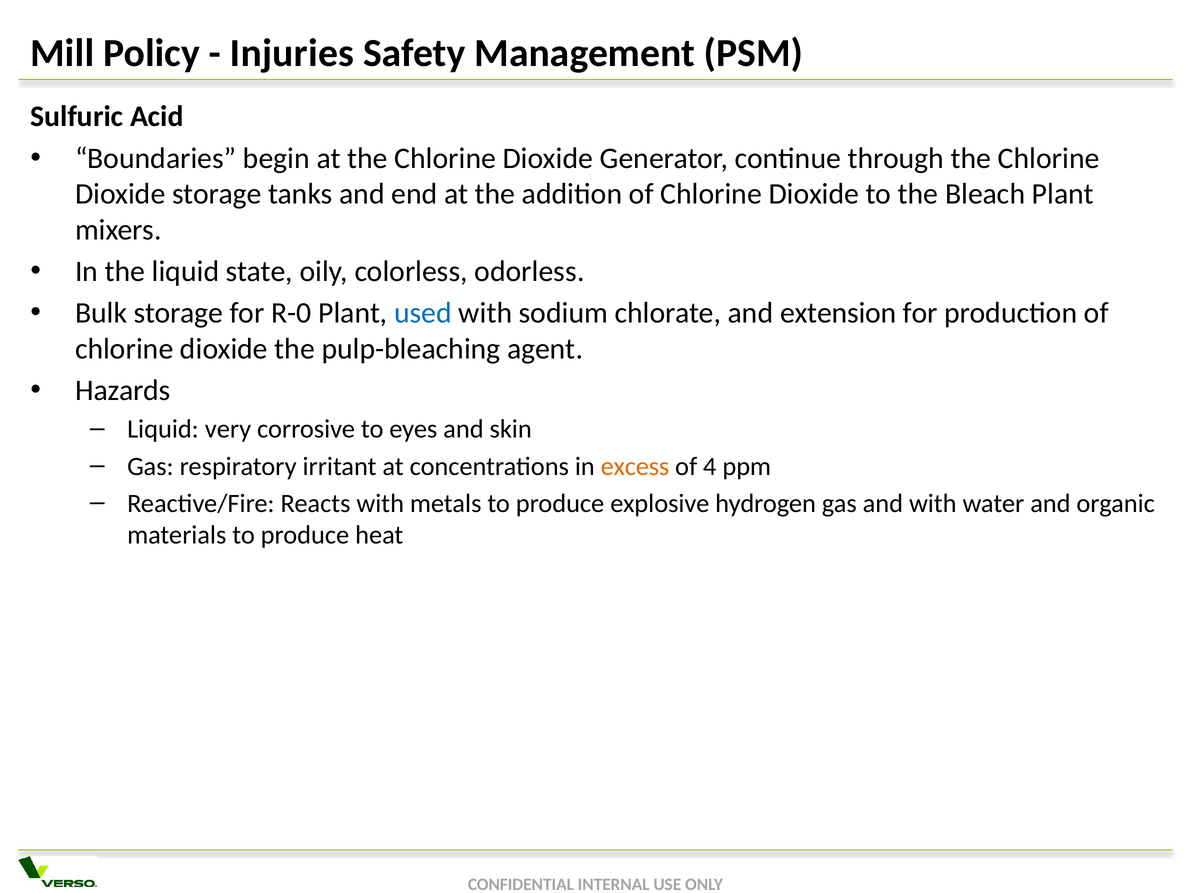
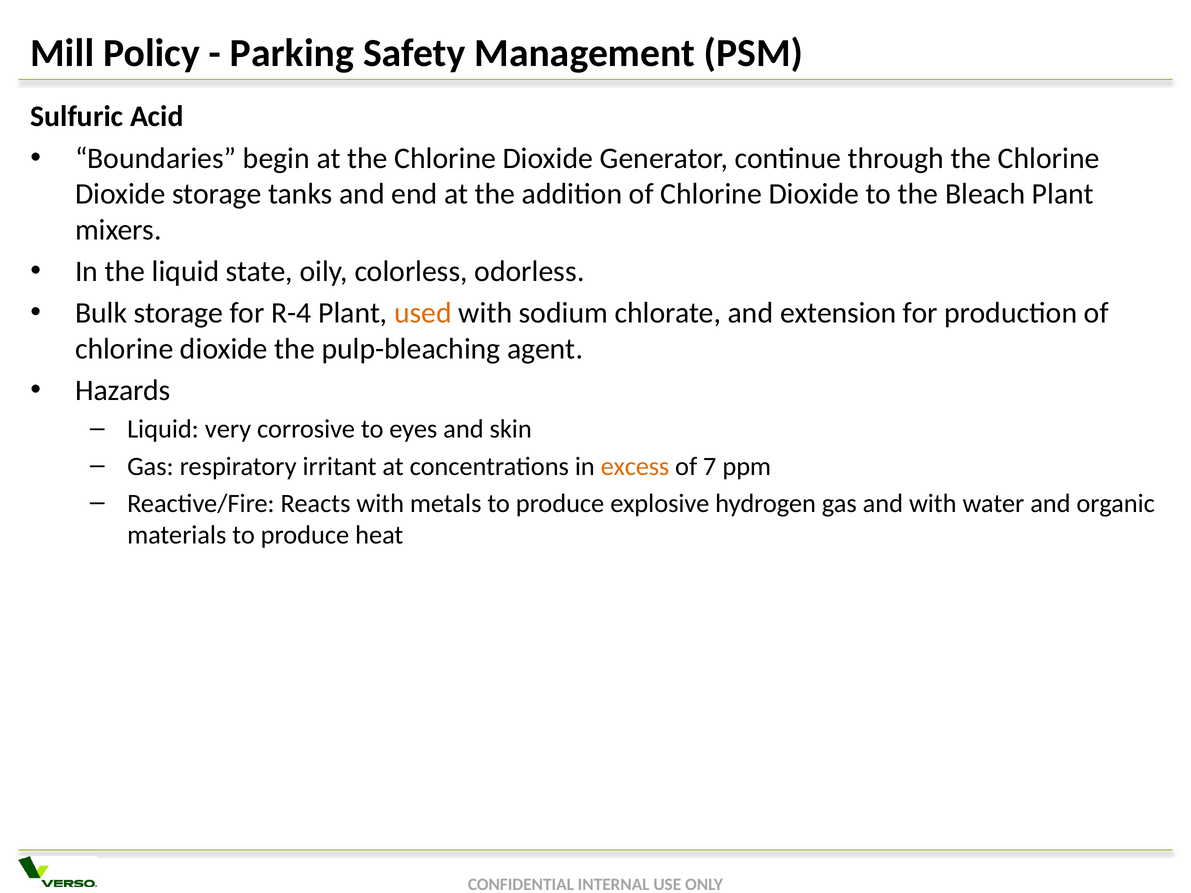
Injuries: Injuries -> Parking (292, 53)
R-0: R-0 -> R-4 (291, 313)
used colour: blue -> orange (423, 313)
4: 4 -> 7 (710, 466)
